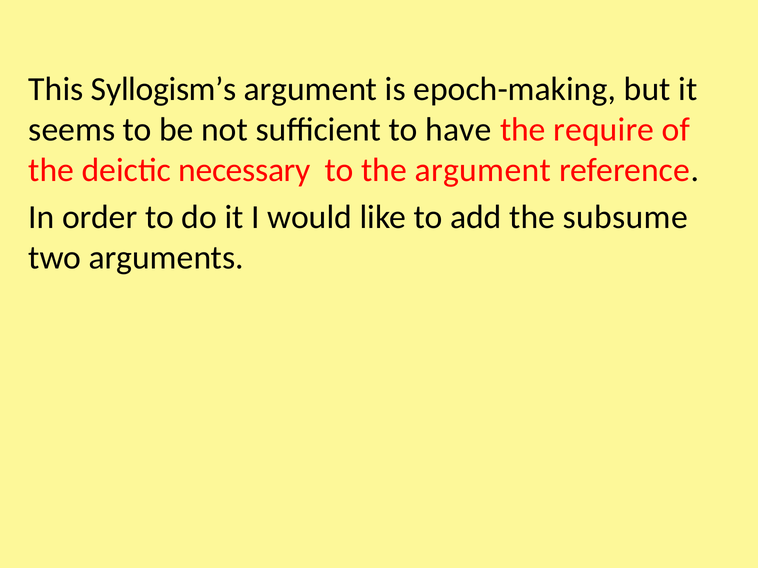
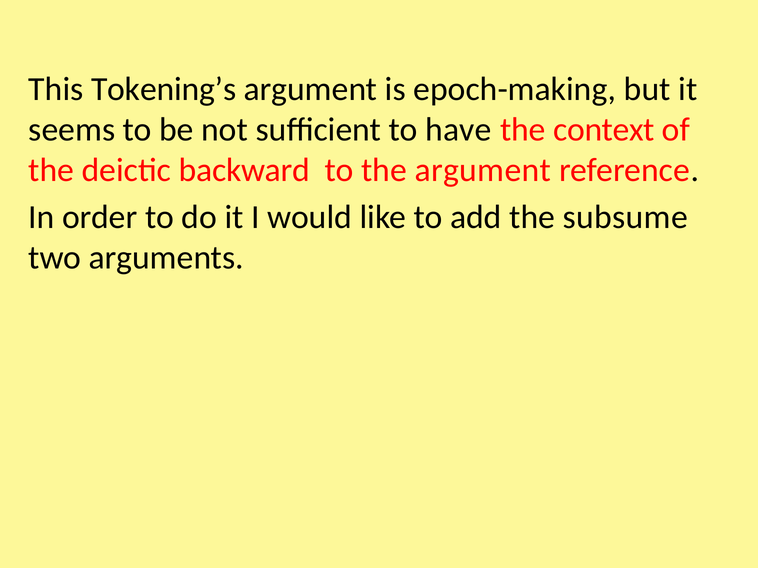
Syllogism’s: Syllogism’s -> Tokening’s (164, 89)
require: require -> context (604, 130)
necessary: necessary -> backward (244, 170)
